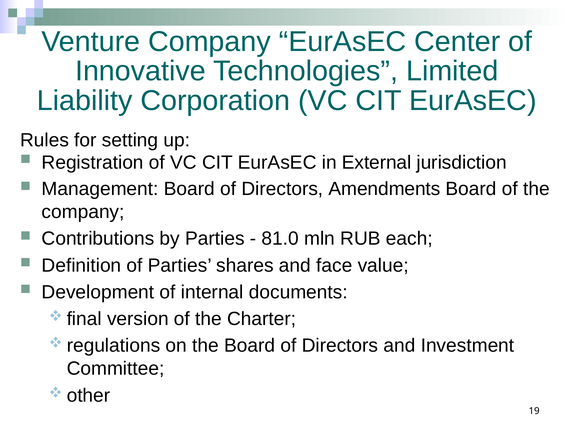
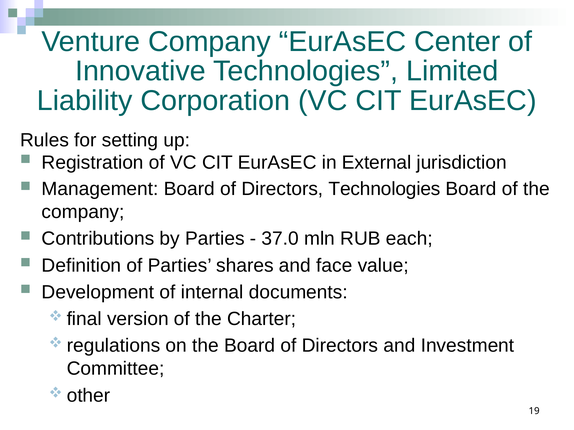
Directors Amendments: Amendments -> Technologies (385, 189)
81.0: 81.0 -> 37.0 (280, 239)
